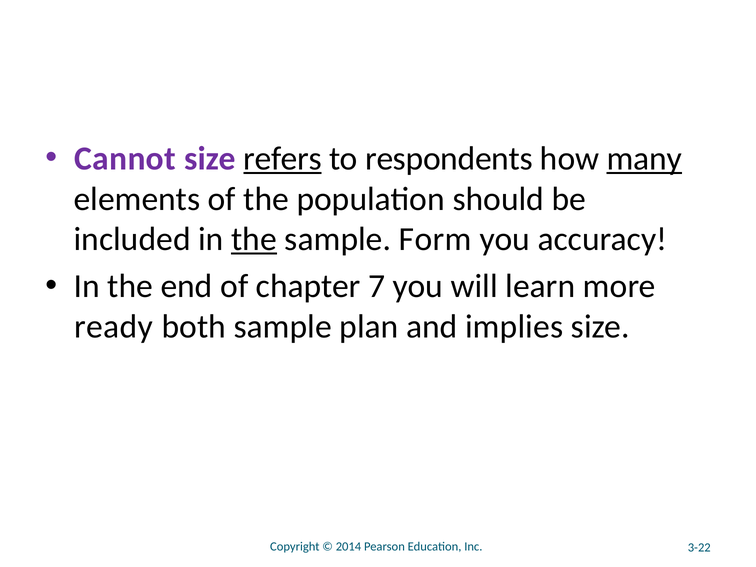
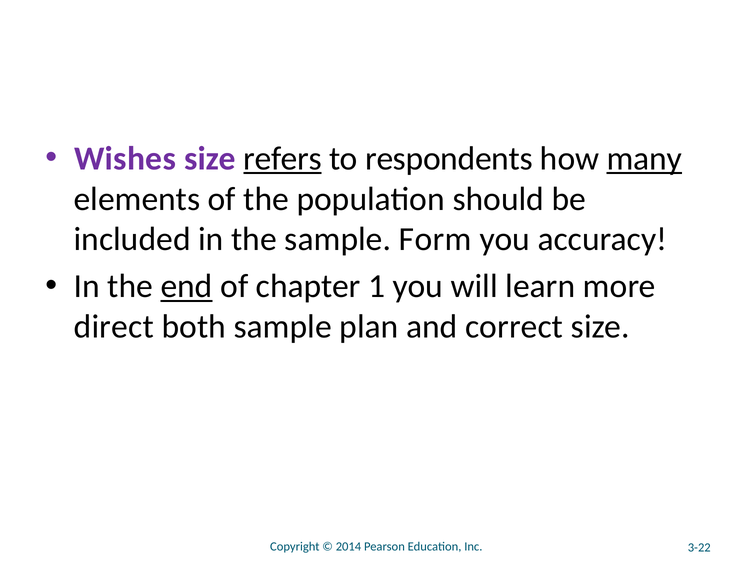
Cannot: Cannot -> Wishes (125, 159)
the underline: present -> none (254, 239)
end underline: none -> present (187, 286)
7: 7 -> 1 (377, 286)
ready: ready -> direct (114, 327)
implies: implies -> correct (514, 327)
